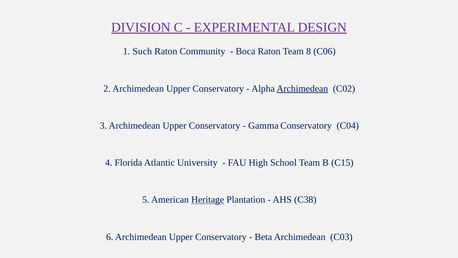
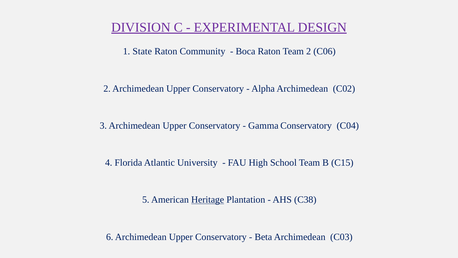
Such: Such -> State (142, 51)
Team 8: 8 -> 2 (309, 51)
Archimedean underline: present -> none (302, 88)
